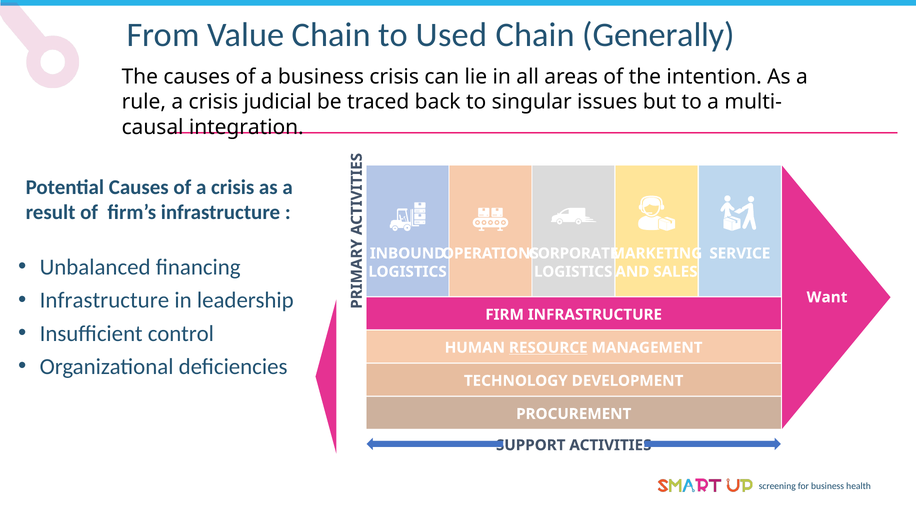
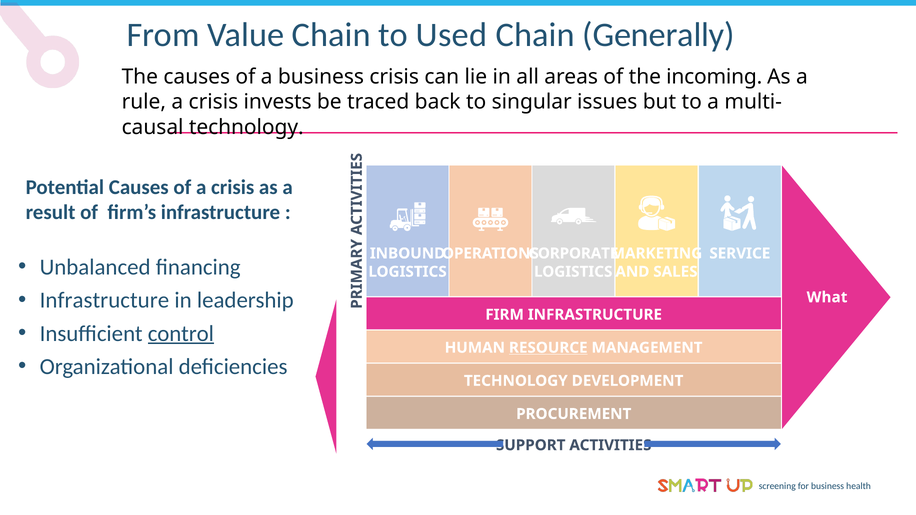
intention: intention -> incoming (714, 77)
judicial: judicial -> invests (278, 102)
integration: integration -> technology (246, 127)
Want: Want -> What (827, 297)
control underline: none -> present (181, 334)
